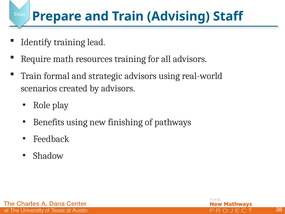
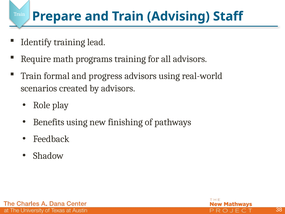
resources: resources -> programs (94, 59)
strategic: strategic -> progress (105, 76)
